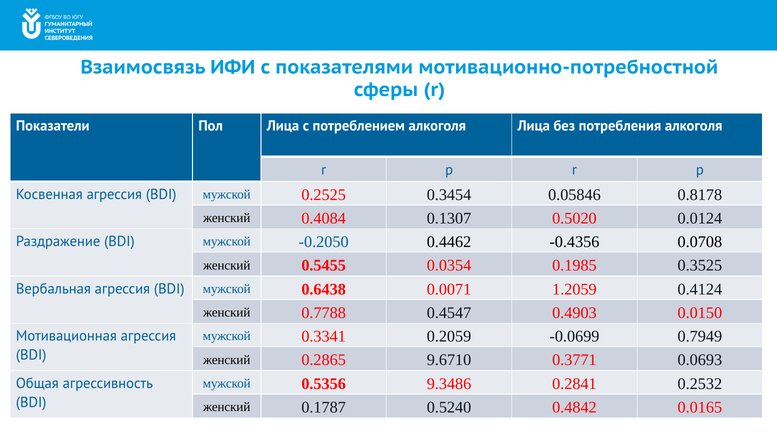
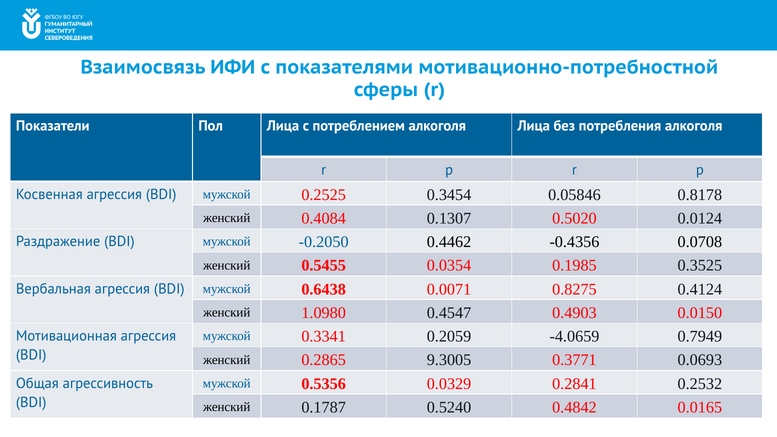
1.2059: 1.2059 -> 0.8275 (574, 289)
0.7788: 0.7788 -> 1.0980 (324, 313)
-0.0699: -0.0699 -> -4.0659 (574, 337)
9.6710: 9.6710 -> 9.3005 (449, 360)
9.3486: 9.3486 -> 0.0329 (449, 384)
